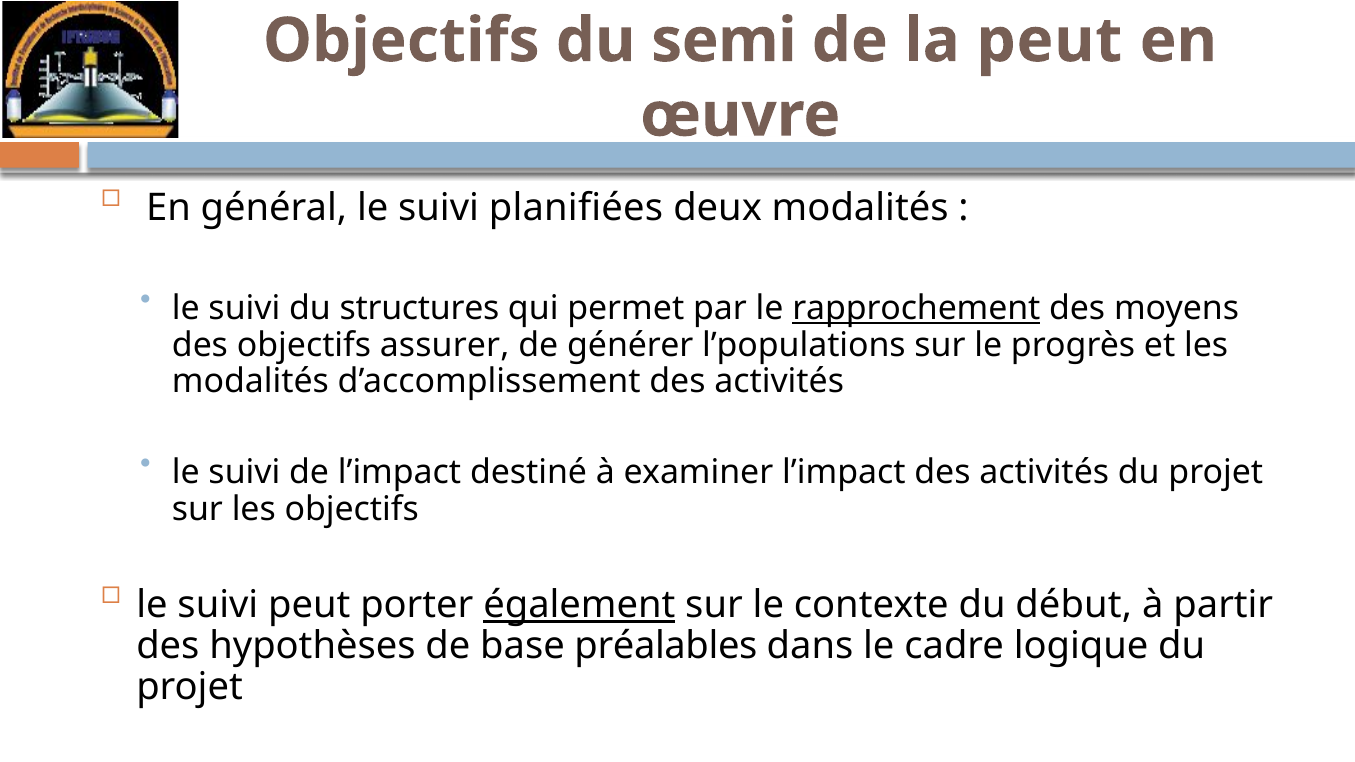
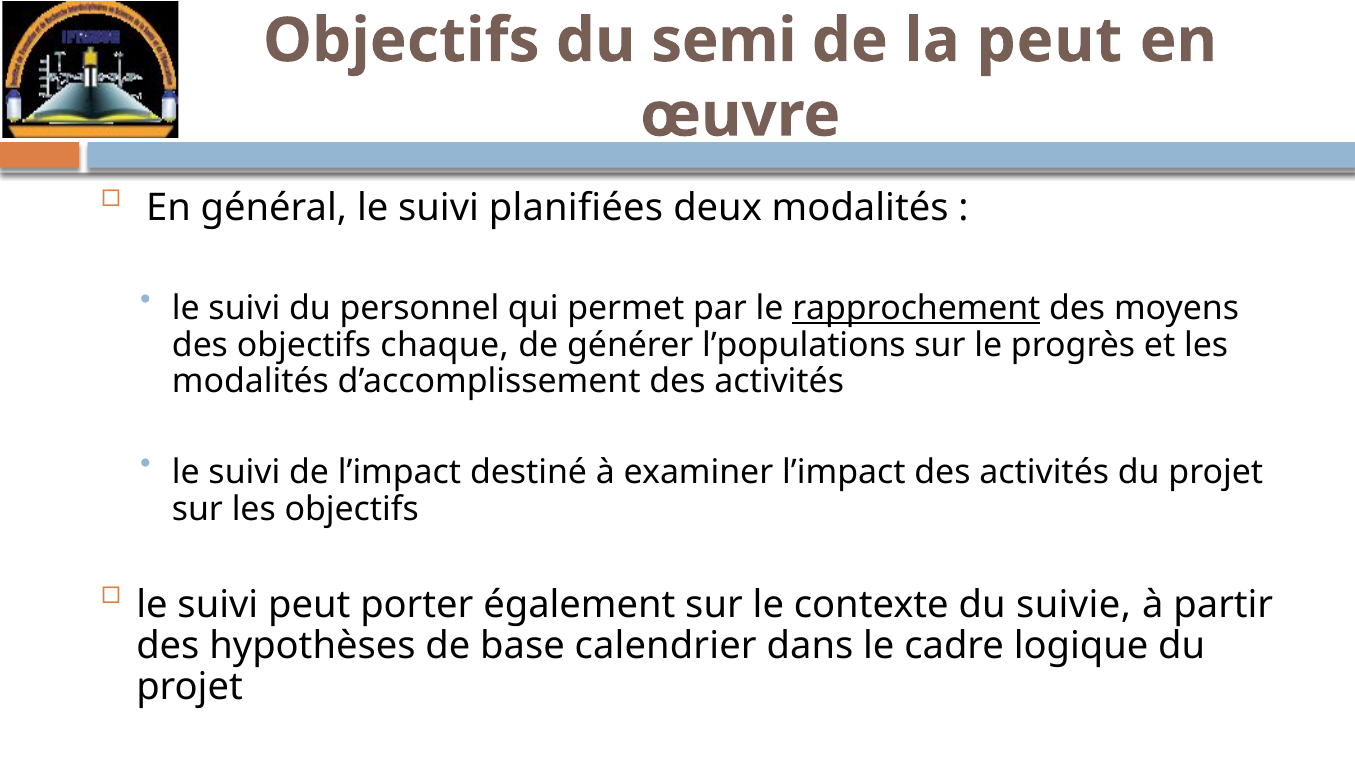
structures: structures -> personnel (419, 308)
assurer: assurer -> chaque (445, 345)
également underline: present -> none (579, 605)
début: début -> suivie (1074, 605)
préalables: préalables -> calendrier (666, 646)
